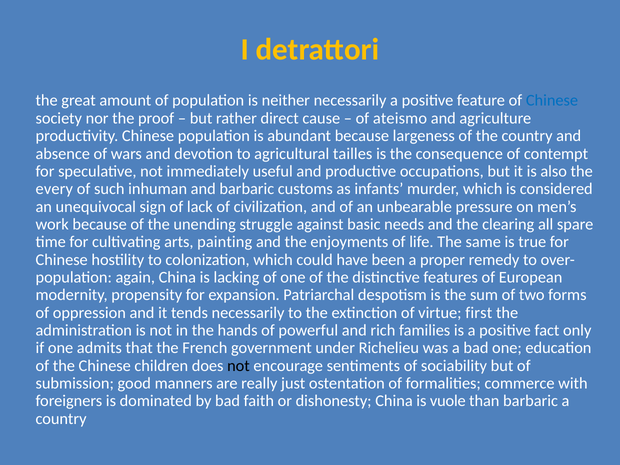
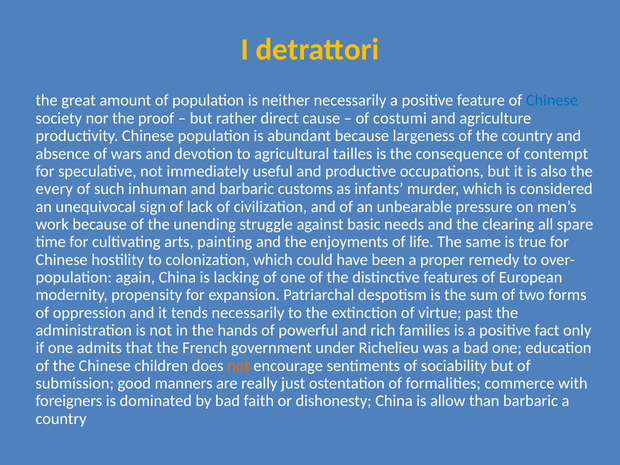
ateismo: ateismo -> costumi (400, 118)
first: first -> past (479, 313)
not colour: black -> orange (238, 366)
vuole: vuole -> allow (448, 401)
